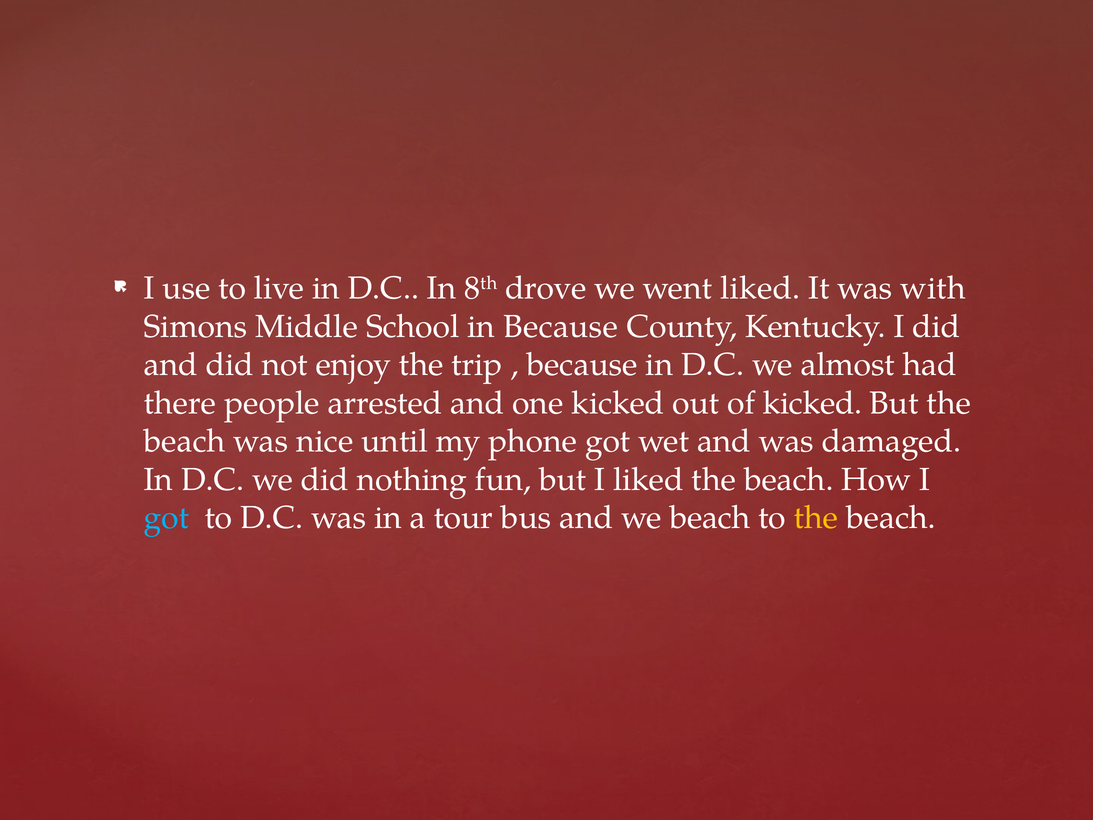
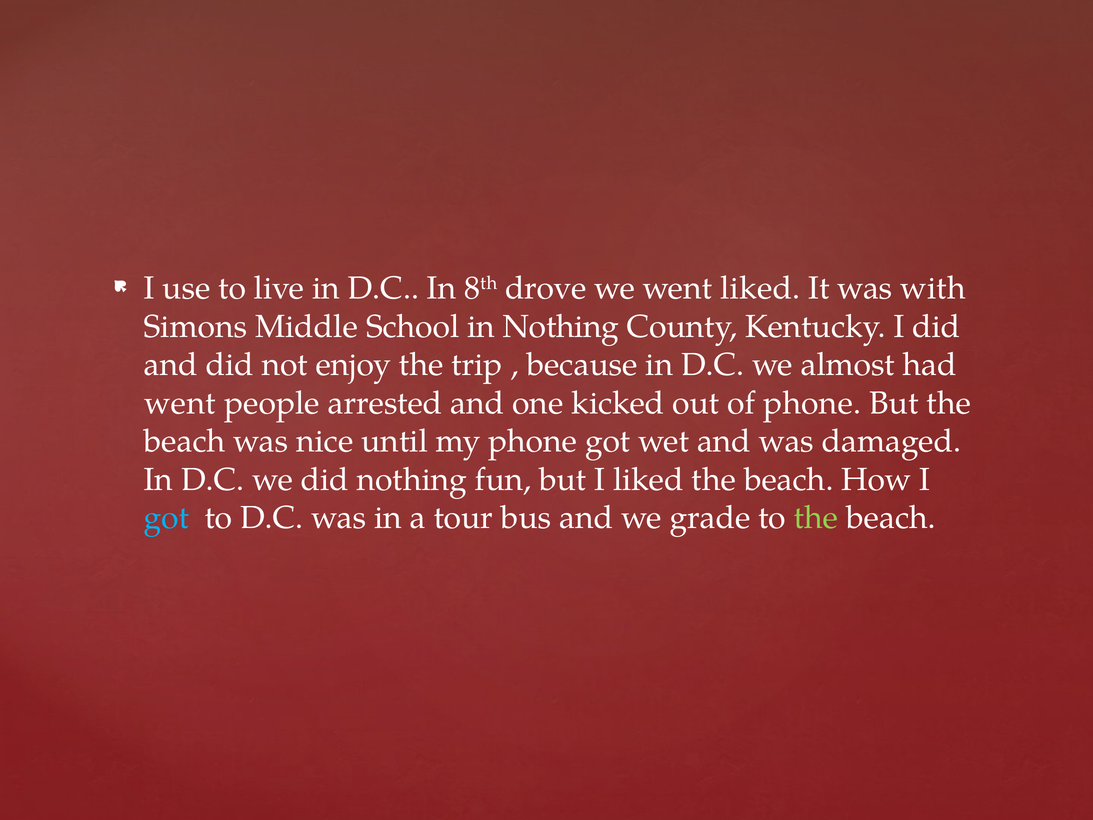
in Because: Because -> Nothing (561, 326)
there: there -> went (180, 403)
of kicked: kicked -> phone (812, 403)
we beach: beach -> grade (710, 518)
the colour: yellow -> light green (816, 518)
